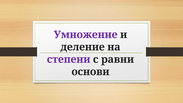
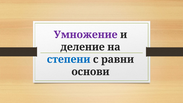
степени colour: purple -> blue (69, 59)
